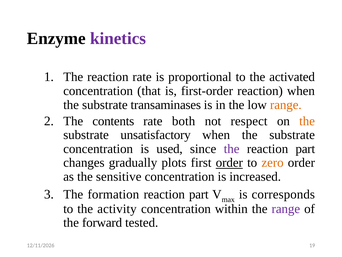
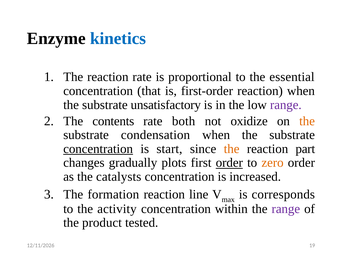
kinetics colour: purple -> blue (118, 38)
activated: activated -> essential (292, 77)
transaminases: transaminases -> unsatisfactory (166, 105)
range colour: orange -> purple (286, 105)
respect: respect -> oxidize (249, 121)
unsatisfactory: unsatisfactory -> condensation (155, 135)
concentration underline: none -> present (98, 149)
used: used -> start (169, 149)
the colour: purple -> orange (232, 149)
sensitive: sensitive -> catalysts (119, 176)
part: part -> line (199, 194)
forward: forward -> product (102, 222)
